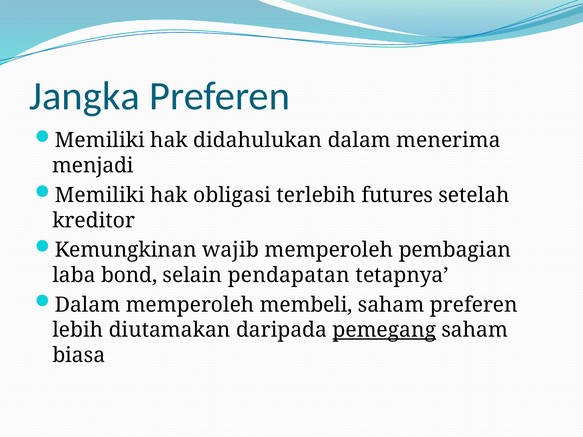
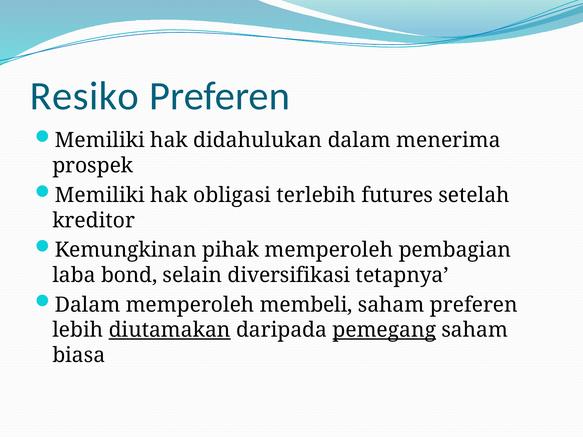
Jangka: Jangka -> Resiko (84, 96)
menjadi: menjadi -> prospek (93, 166)
wajib: wajib -> pihak (231, 250)
pendapatan: pendapatan -> diversifikasi (289, 275)
diutamakan underline: none -> present (170, 330)
